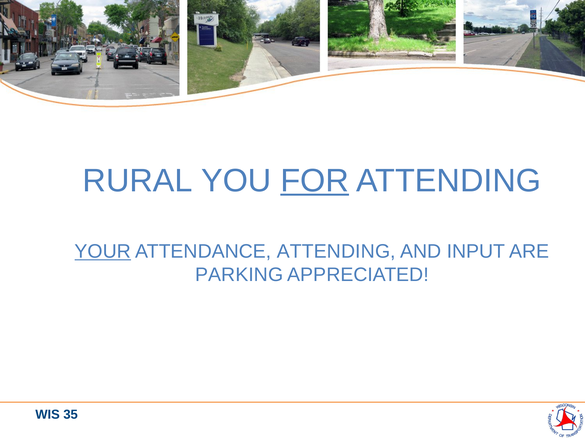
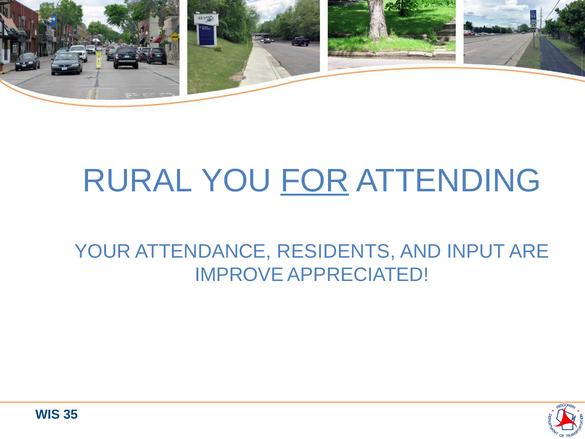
YOUR underline: present -> none (103, 251)
ATTENDANCE ATTENDING: ATTENDING -> RESIDENTS (336, 251)
PARKING: PARKING -> IMPROVE (239, 275)
